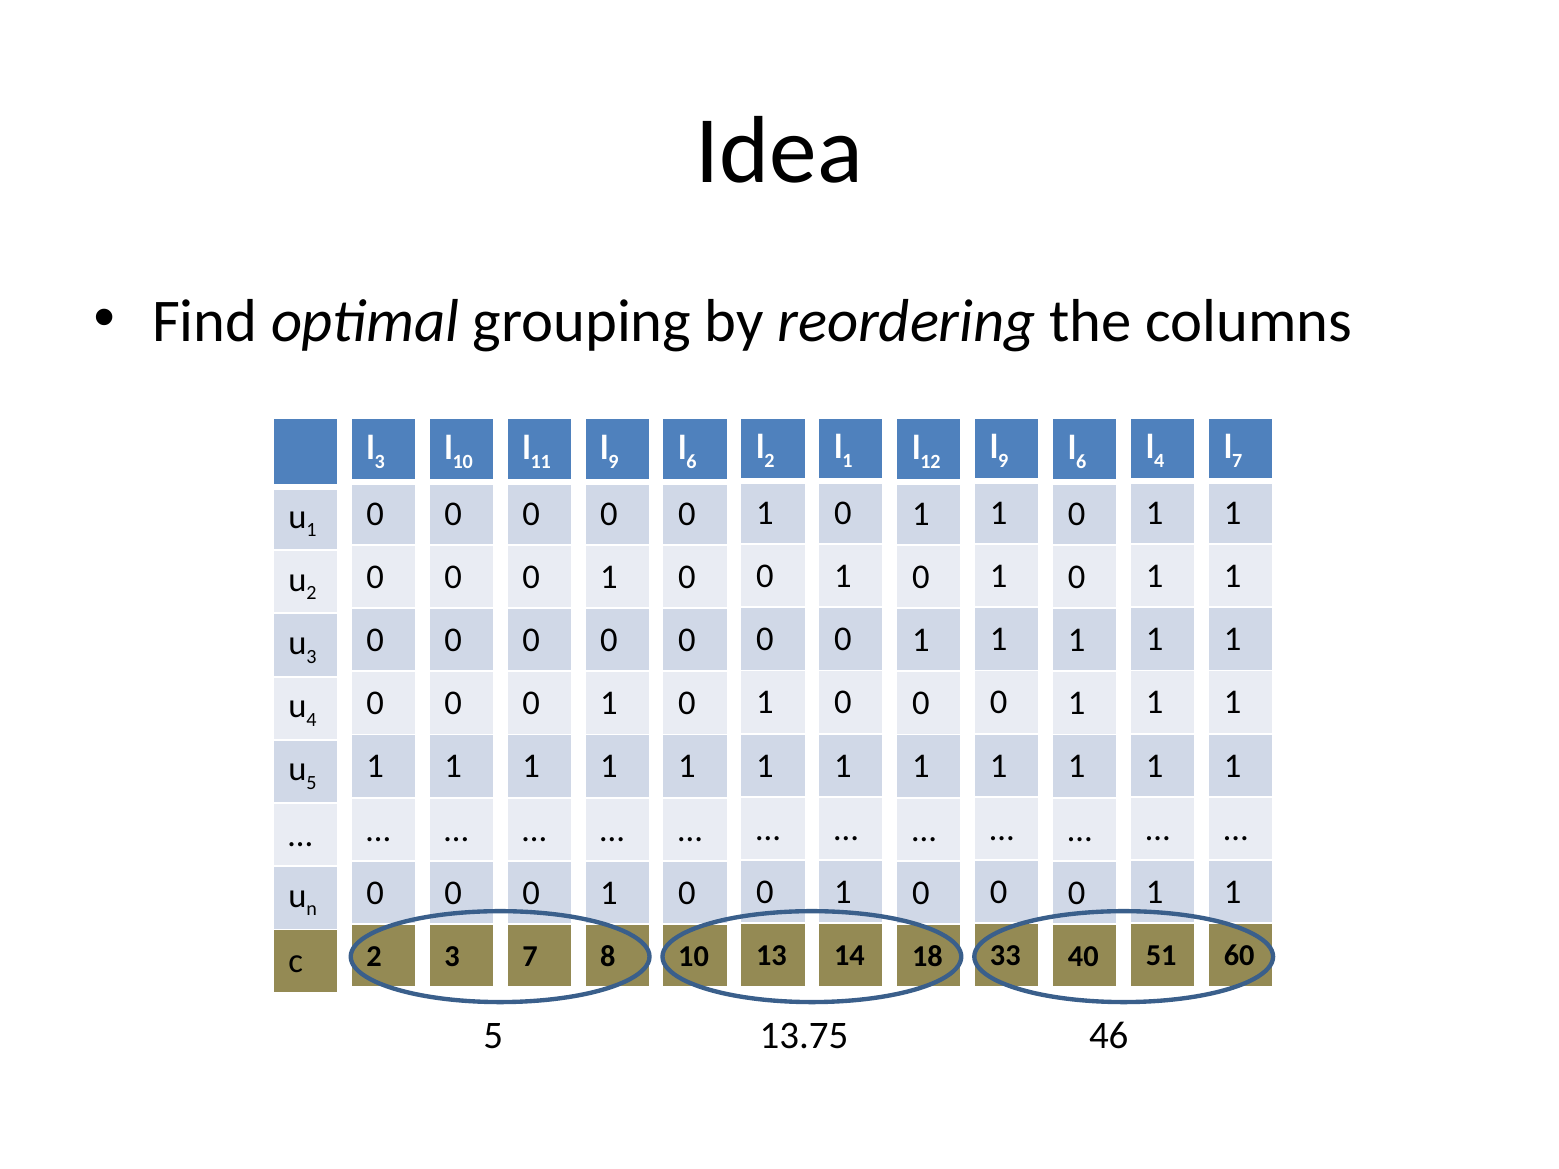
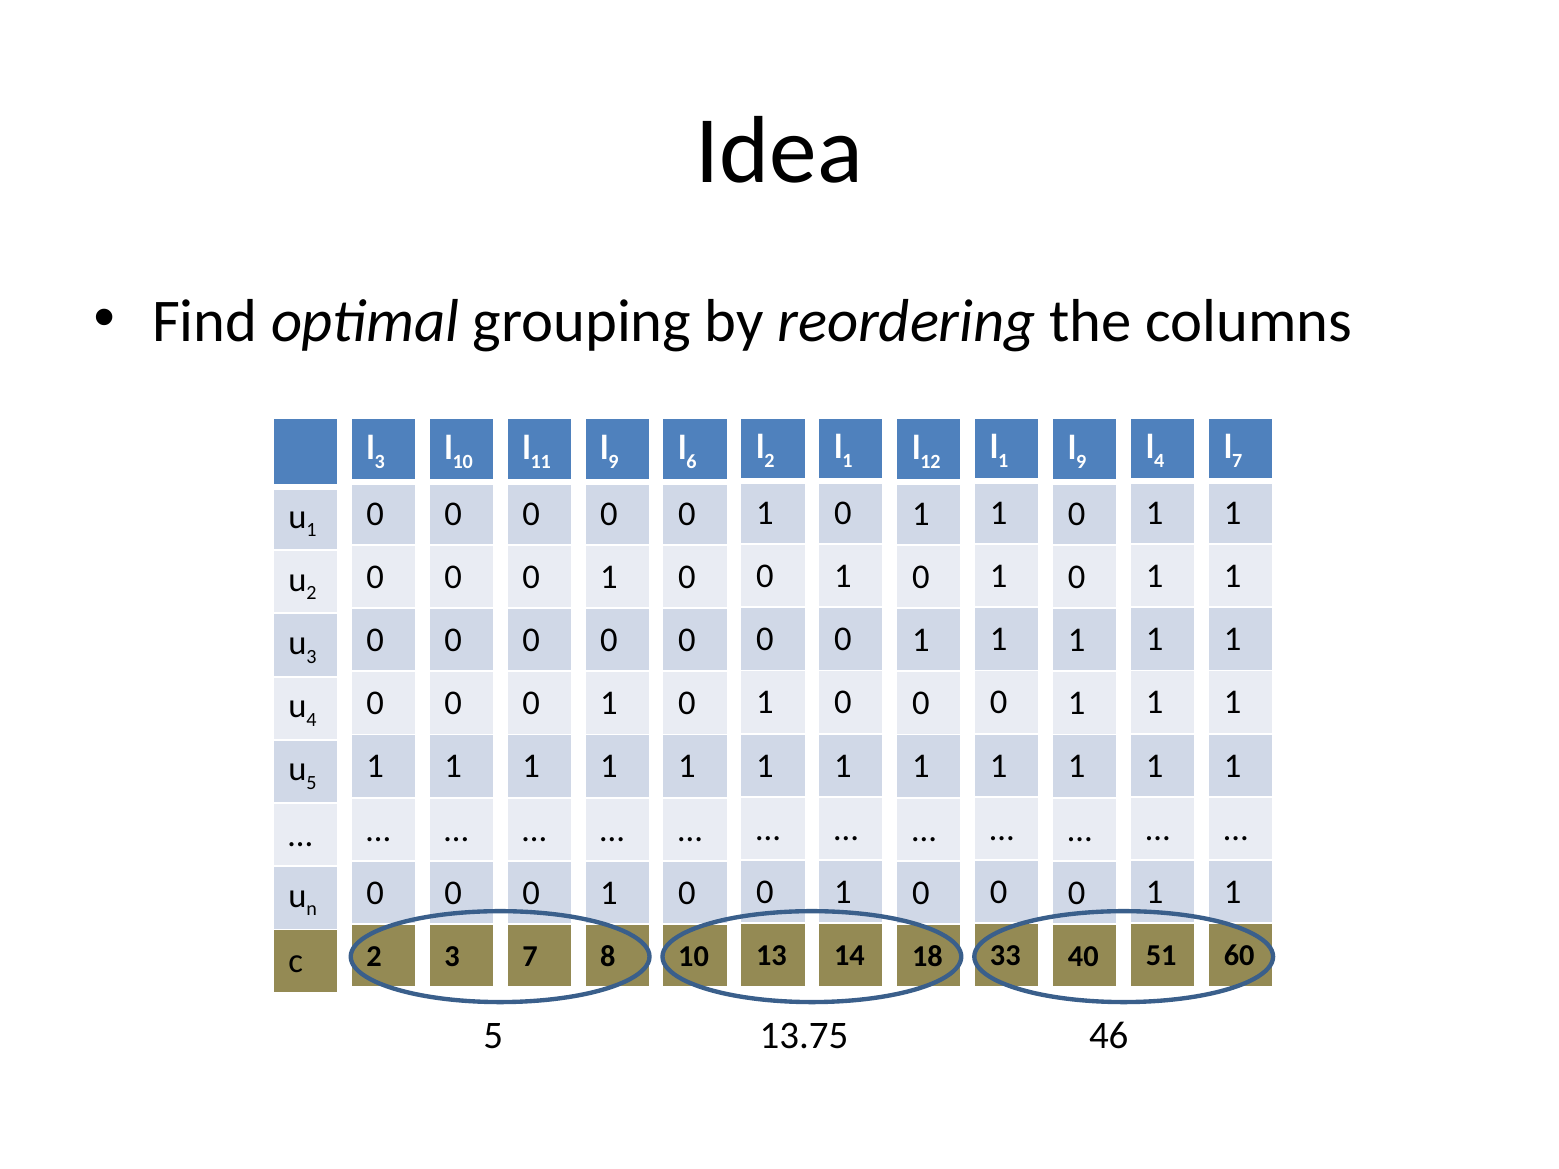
9: 9 -> 1 (1003, 461)
6: 6 -> 9 (1081, 462)
